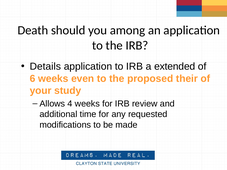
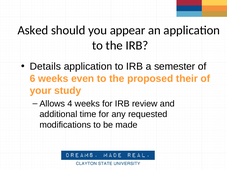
Death: Death -> Asked (33, 30)
among: among -> appear (128, 30)
extended: extended -> semester (175, 67)
